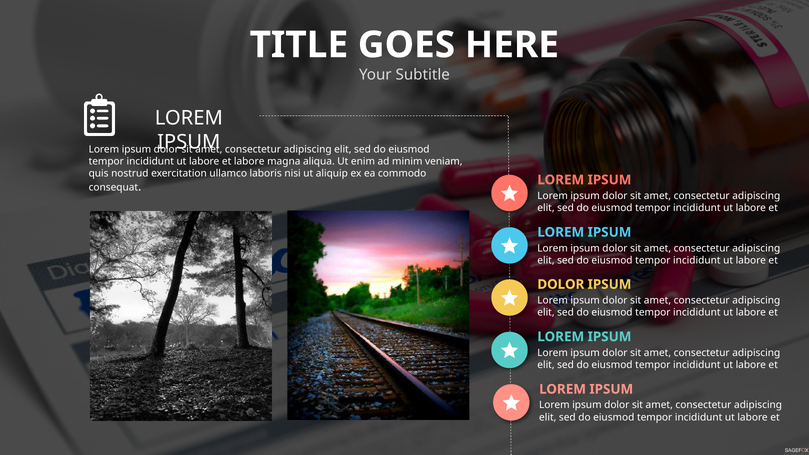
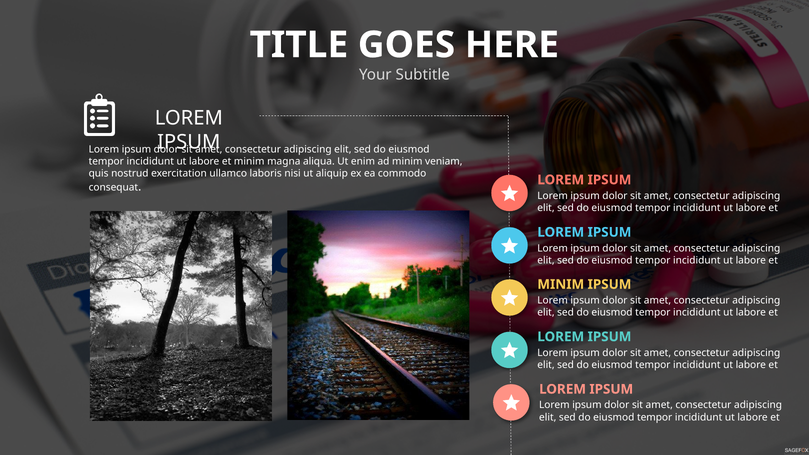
labore: labore -> minim (249, 161)
DOLOR: DOLOR -> MINIM (561, 284)
